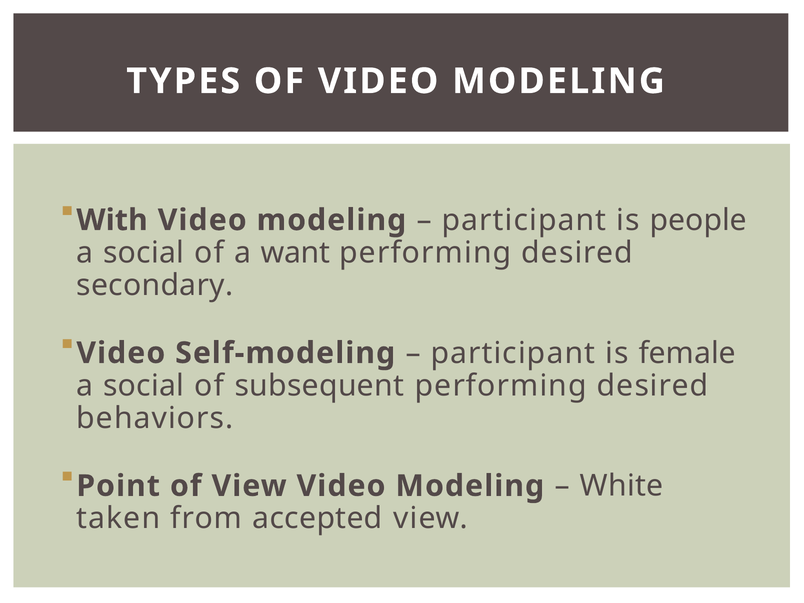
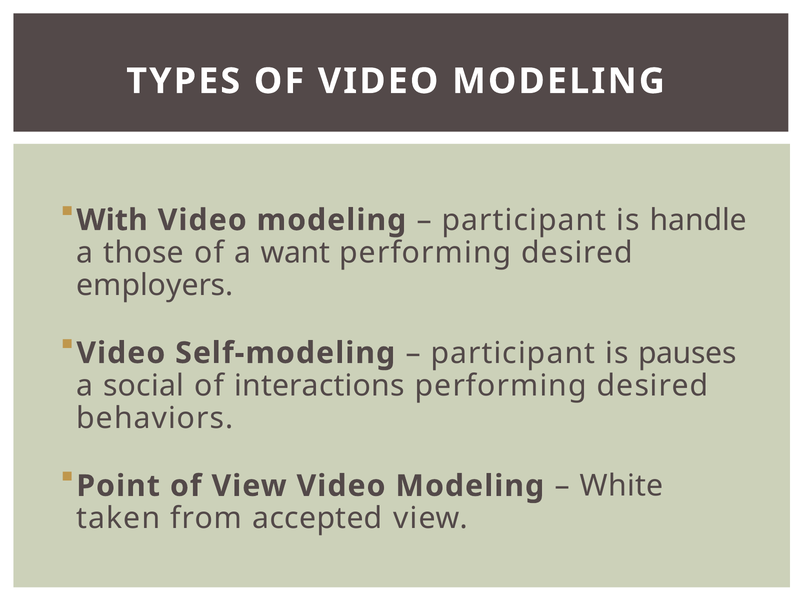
people: people -> handle (698, 220)
social: social -> those (144, 253)
secondary: secondary -> employers (155, 285)
female: female -> pauses (687, 353)
subsequent: subsequent -> interactions (319, 386)
